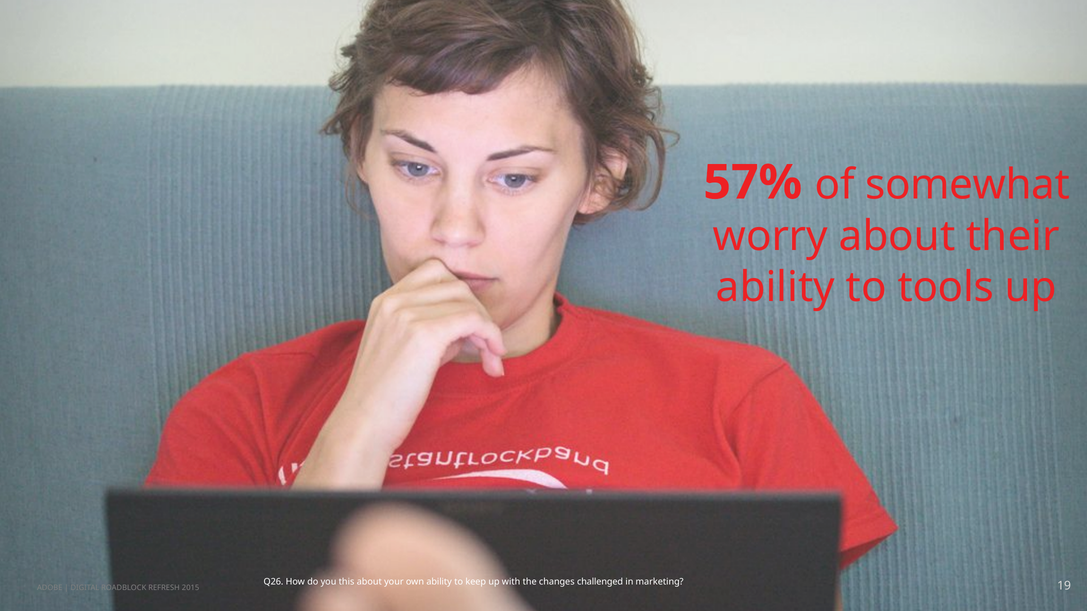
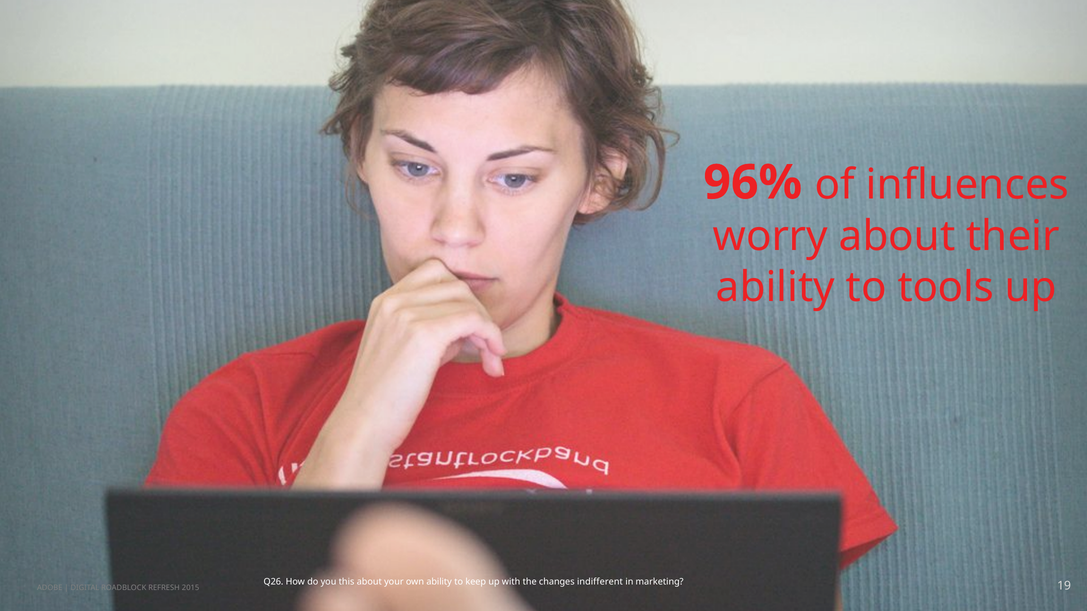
57%: 57% -> 96% (753, 183)
somewhat: somewhat -> influences (967, 185)
challenged: challenged -> indifferent (600, 582)
